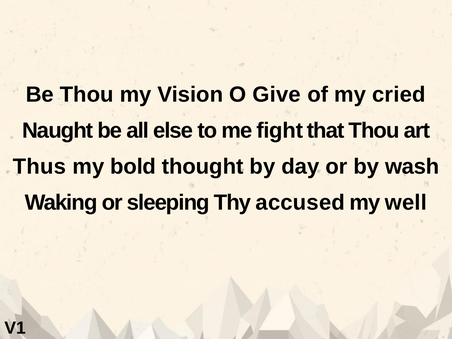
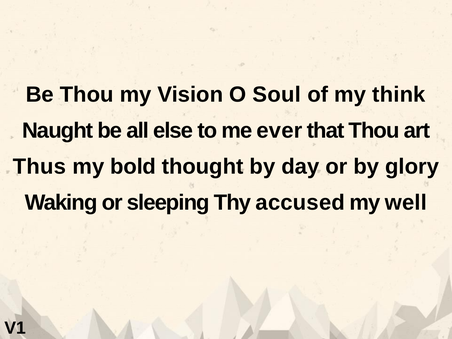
Give: Give -> Soul (277, 95)
cried: cried -> think (399, 95)
fight: fight -> ever (279, 131)
wash: wash -> glory (412, 167)
